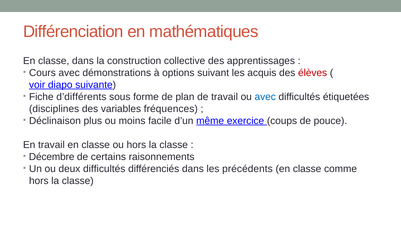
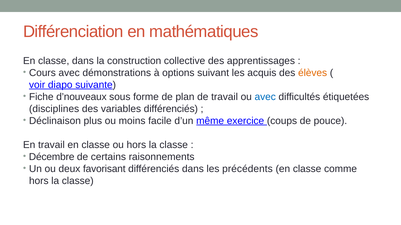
élèves colour: red -> orange (313, 73)
d’différents: d’différents -> d’nouveaux (81, 97)
variables fréquences: fréquences -> différenciés (171, 109)
deux difficultés: difficultés -> favorisant (104, 169)
